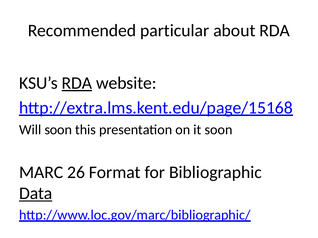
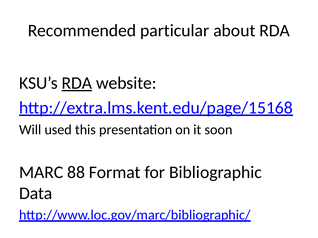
Will soon: soon -> used (58, 130)
26: 26 -> 88 (76, 173)
Data underline: present -> none (36, 194)
